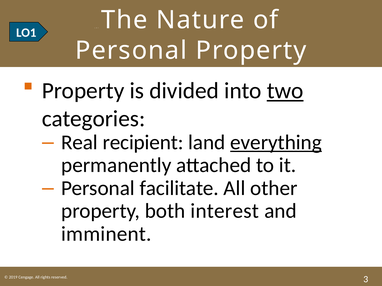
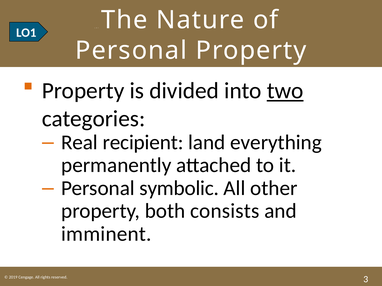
everything underline: present -> none (276, 143)
facilitate: facilitate -> symbolic (179, 188)
interest: interest -> consists (225, 211)
